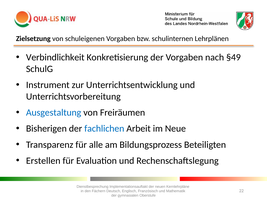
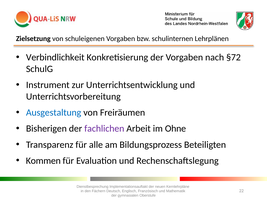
§49: §49 -> §72 (233, 57)
fachlichen colour: blue -> purple (104, 129)
Neue: Neue -> Ohne (175, 129)
Erstellen: Erstellen -> Kommen (43, 161)
